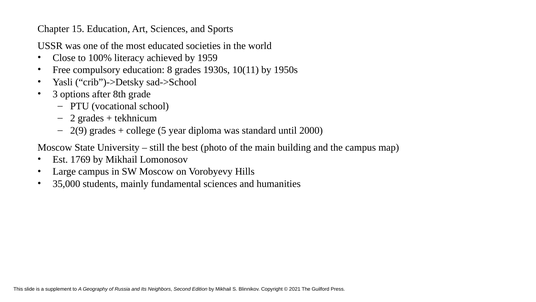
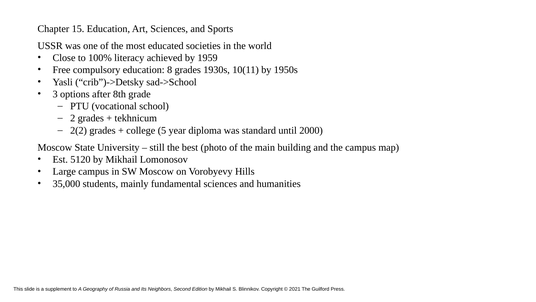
2(9: 2(9 -> 2(2 (79, 130)
1769: 1769 -> 5120 (80, 159)
